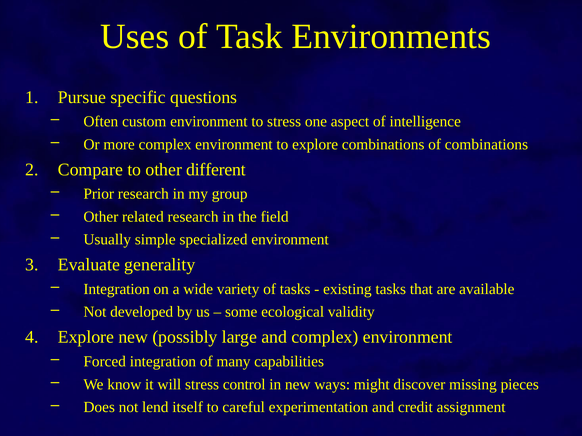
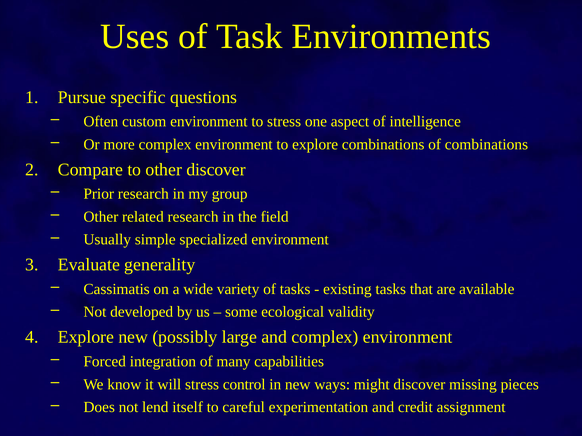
other different: different -> discover (216, 170)
Integration: Integration -> Cassimatis (117, 289)
